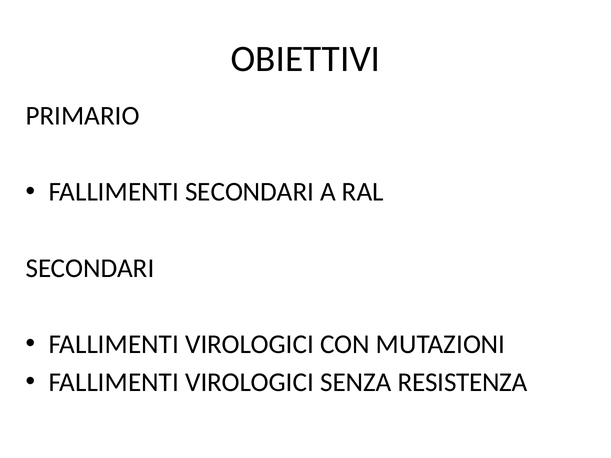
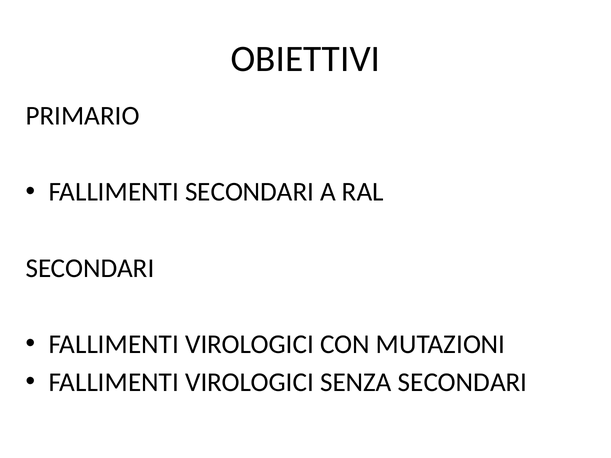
SENZA RESISTENZA: RESISTENZA -> SECONDARI (463, 382)
